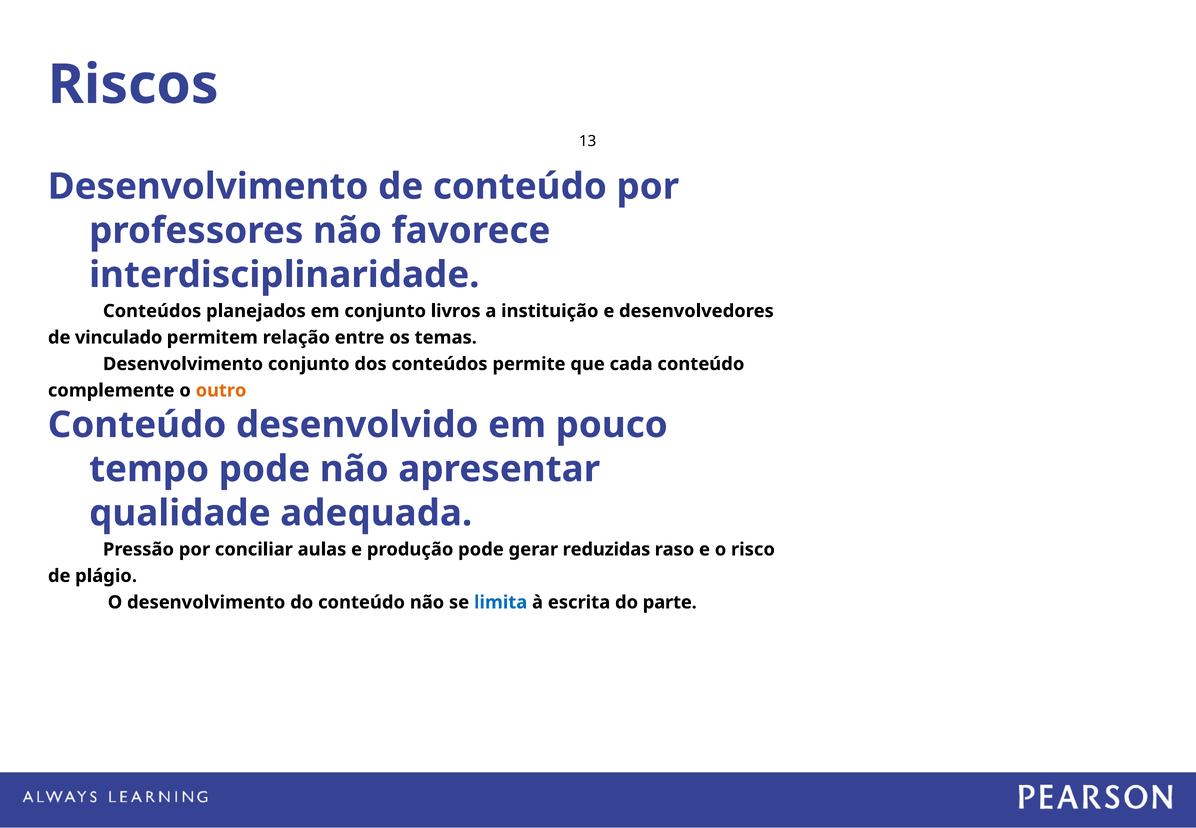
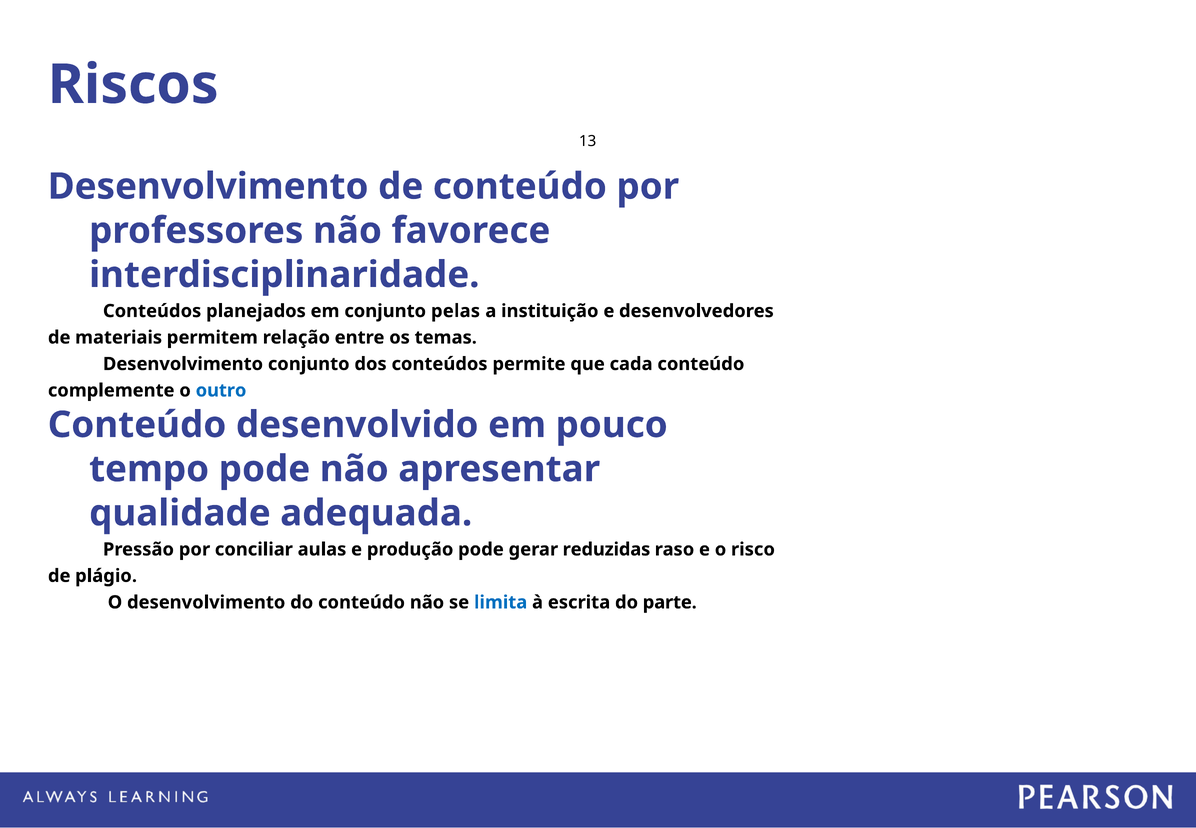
livros: livros -> pelas (456, 311)
vinculado: vinculado -> materiais (119, 338)
outro colour: orange -> blue (221, 390)
